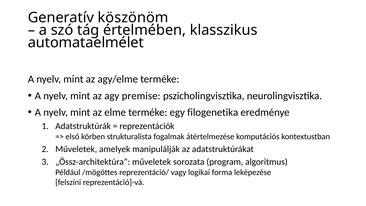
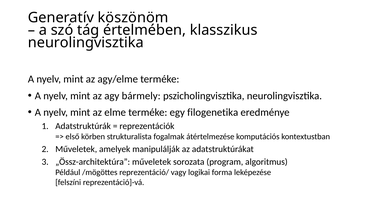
automataelmélet: automataelmélet -> neurolingvisztika (86, 43)
premise: premise -> bármely (141, 96)
